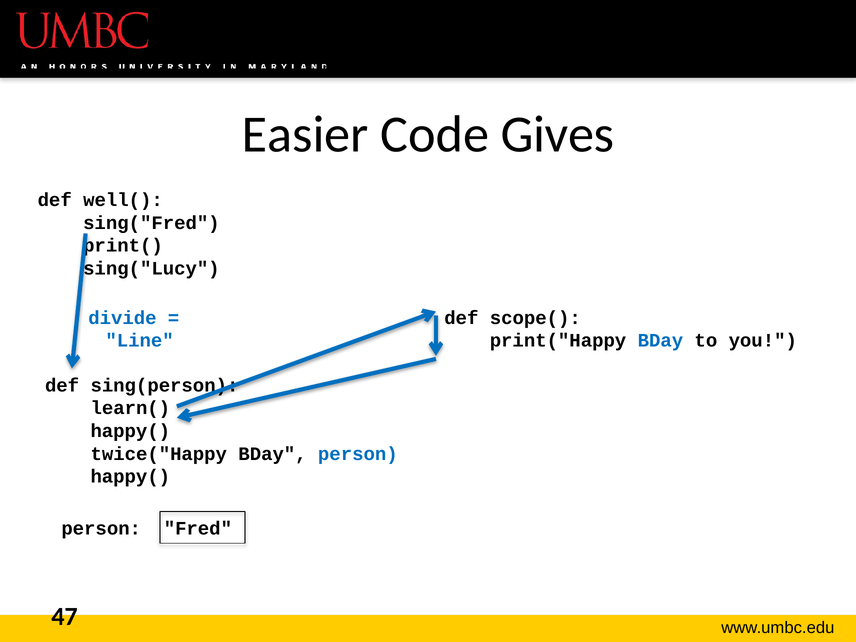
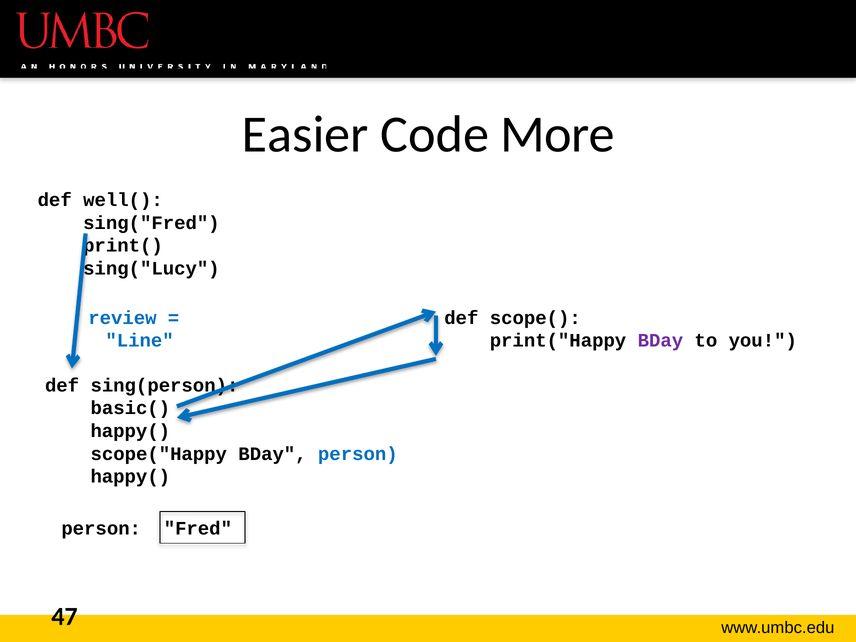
Gives: Gives -> More (557, 134)
divide: divide -> review (122, 318)
BDay colour: blue -> purple (660, 341)
learn(: learn( -> basic( (130, 408)
twice("Happy: twice("Happy -> scope("Happy (159, 454)
